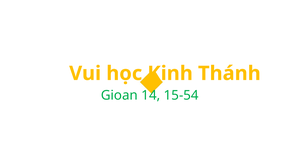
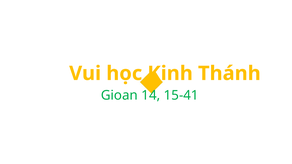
15-54: 15-54 -> 15-41 (181, 95)
